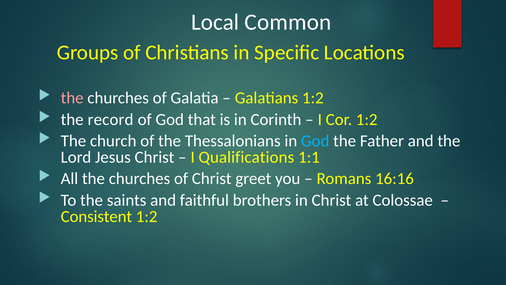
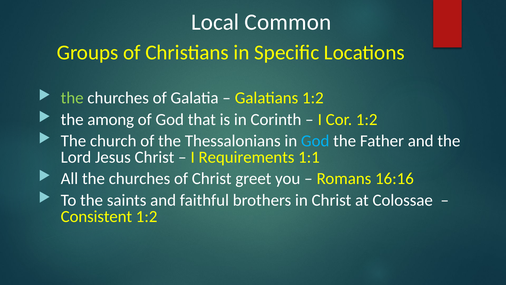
the colour: pink -> light green (72, 98)
record: record -> among (111, 119)
Qualifications: Qualifications -> Requirements (246, 157)
